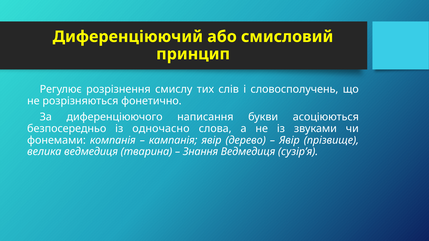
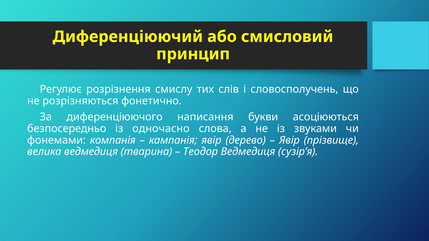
Знання: Знання -> Теодор (200, 152)
